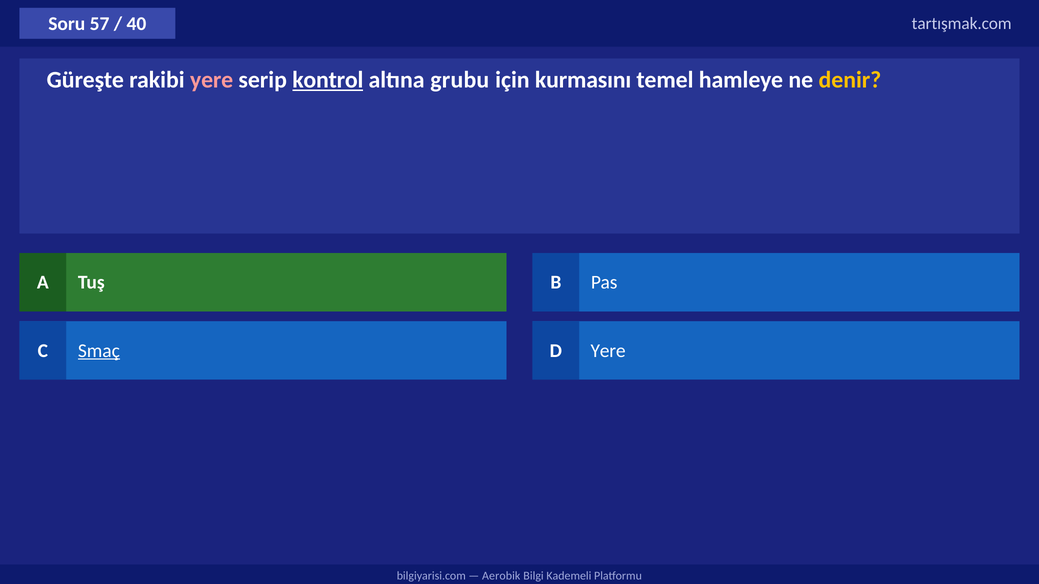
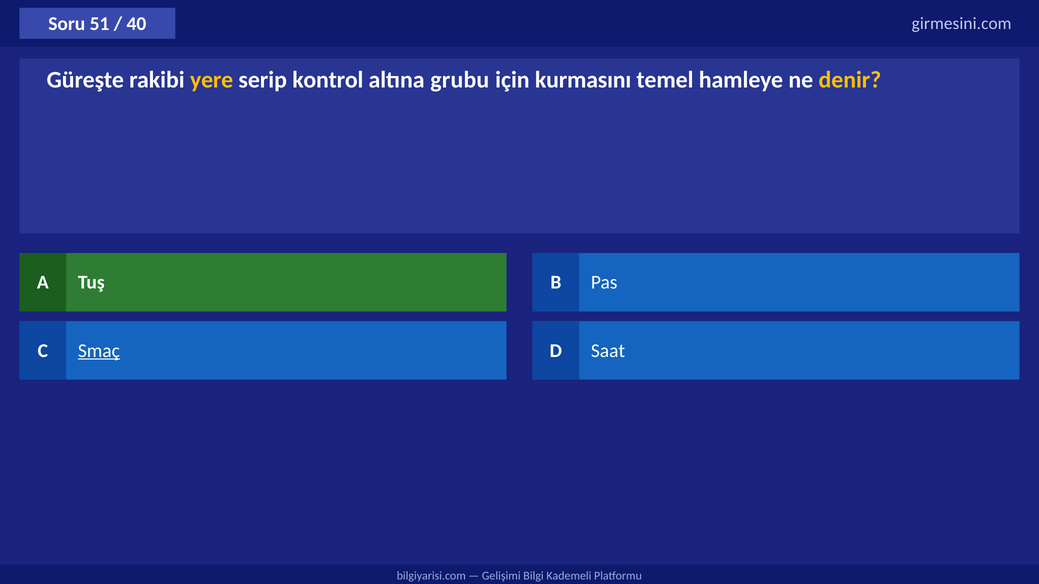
57: 57 -> 51 (100, 24)
tartışmak.com: tartışmak.com -> girmesini.com (962, 24)
yere colour: pink -> yellow (212, 80)
kontrol underline: present -> none (328, 80)
D Yere: Yere -> Saat (608, 351)
Aerobik: Aerobik -> Gelişimi (501, 576)
